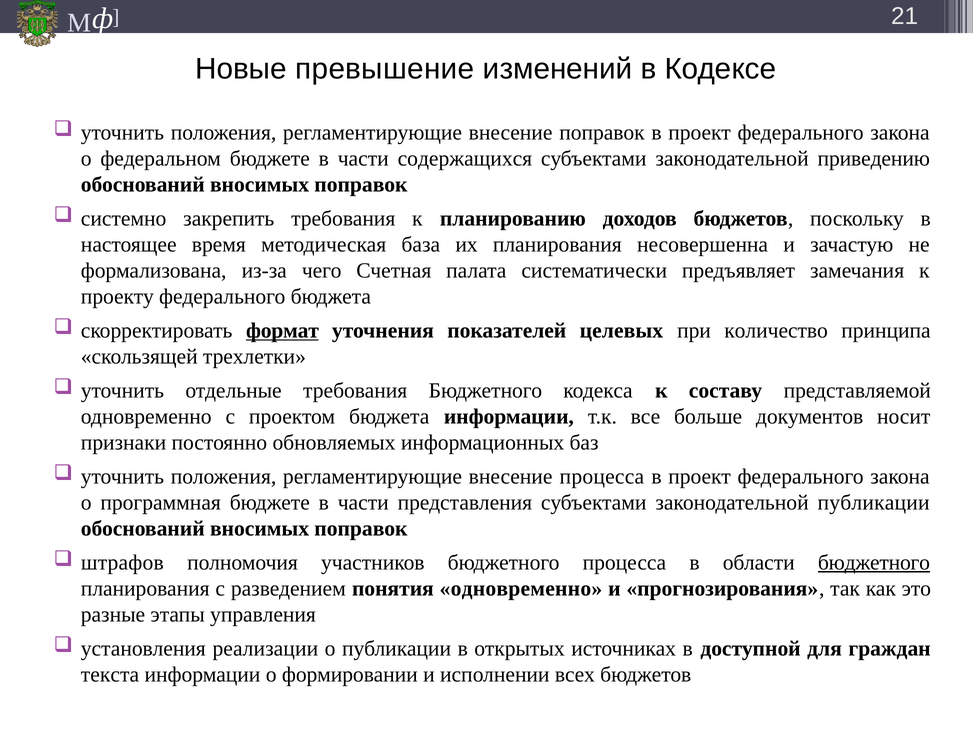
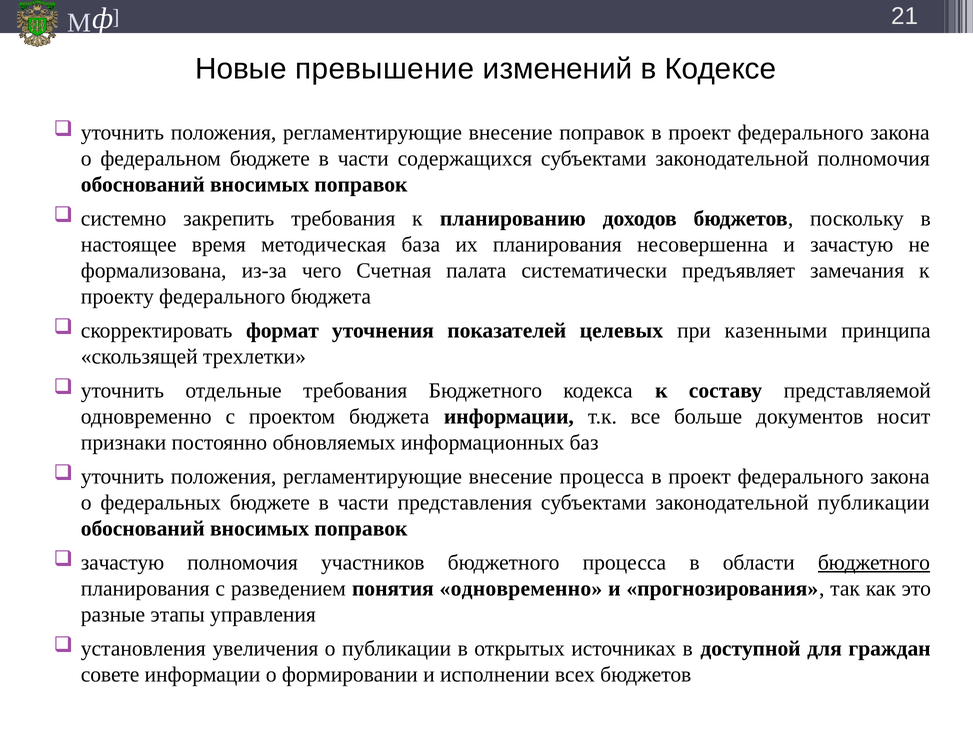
законодательной приведению: приведению -> полномочия (874, 159)
формат underline: present -> none (282, 331)
количество: количество -> казенными (776, 331)
программная: программная -> федеральных (161, 502)
штрафов: штрафов -> зачастую (123, 562)
реализации: реализации -> увеличения (265, 648)
текста: текста -> совете (110, 674)
